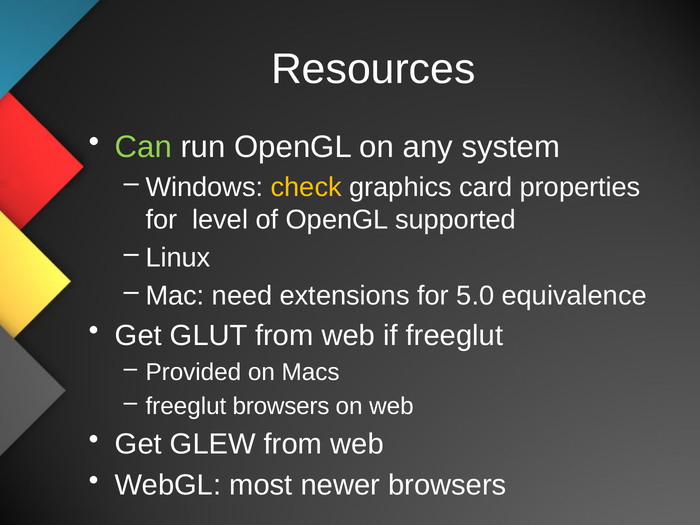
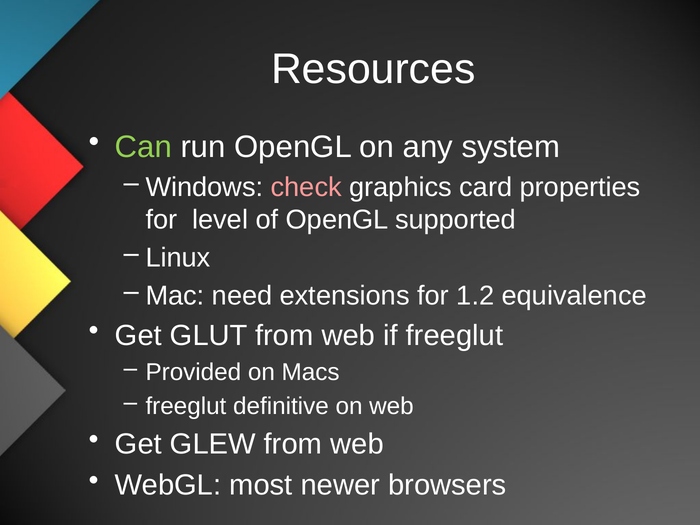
check colour: yellow -> pink (306, 187)
5.0: 5.0 -> 1.2 (475, 296)
freeglut browsers: browsers -> definitive (281, 406)
